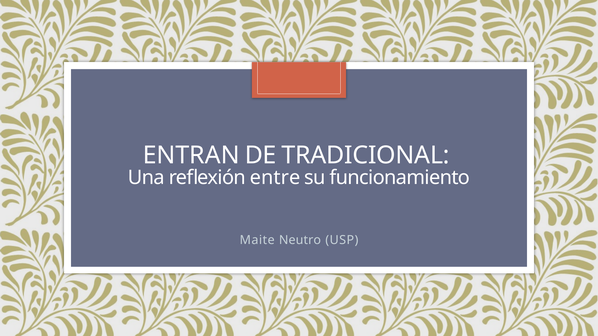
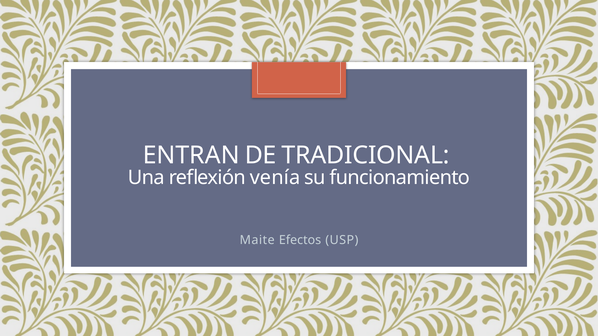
entre: entre -> venía (275, 178)
Neutro: Neutro -> Efectos (300, 240)
